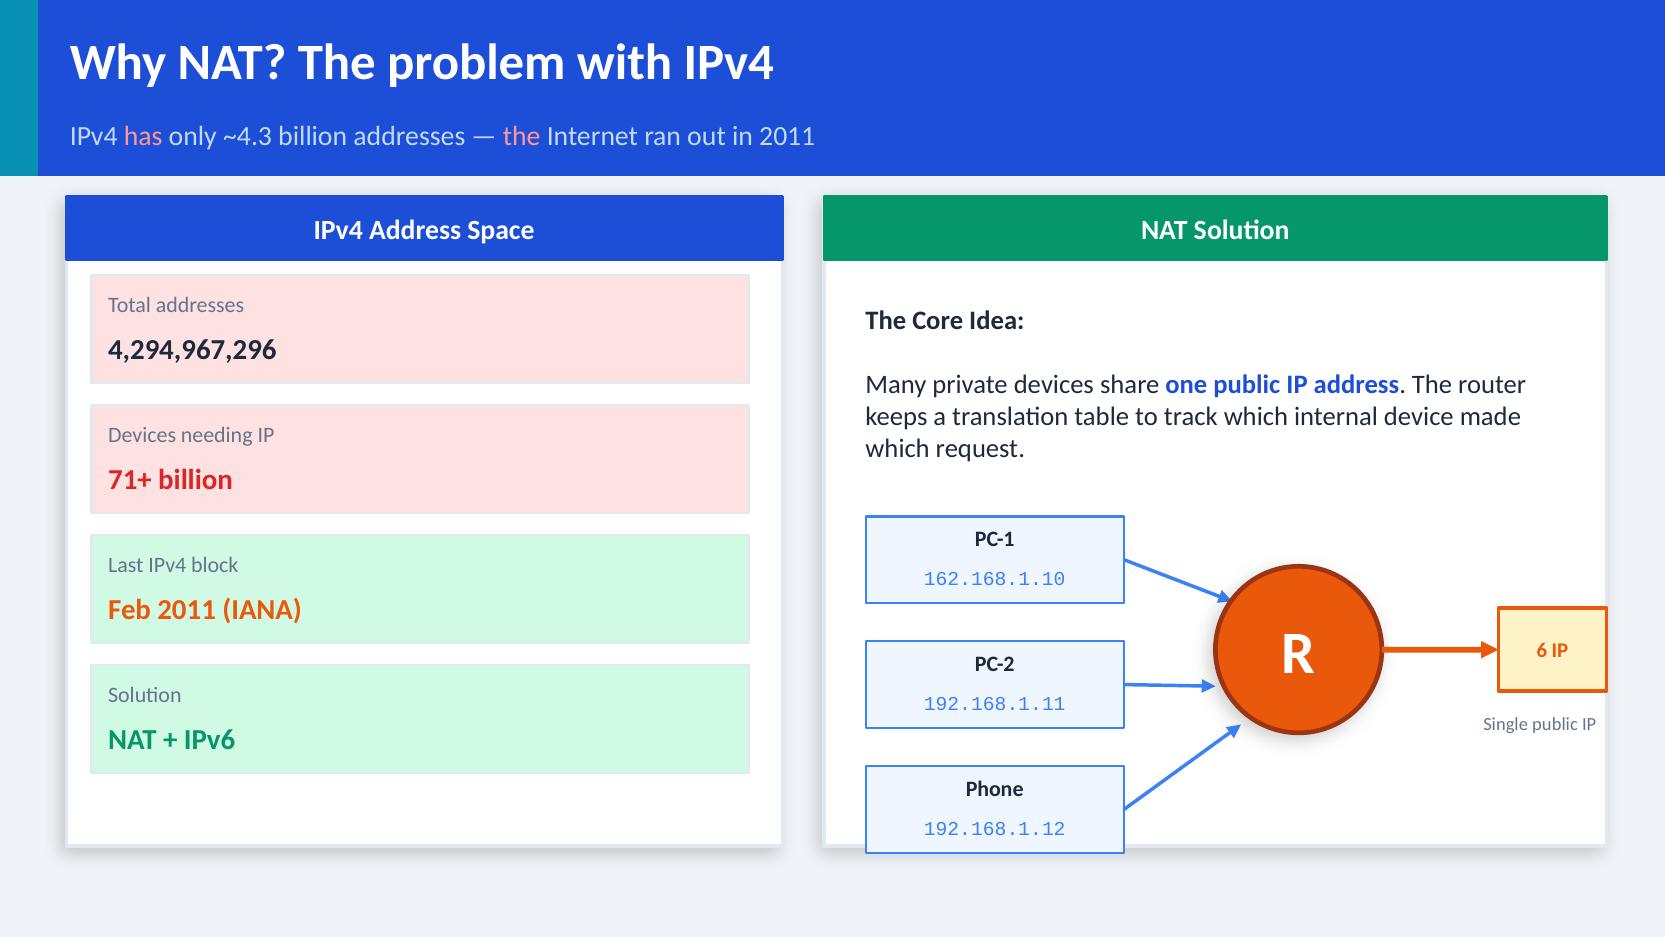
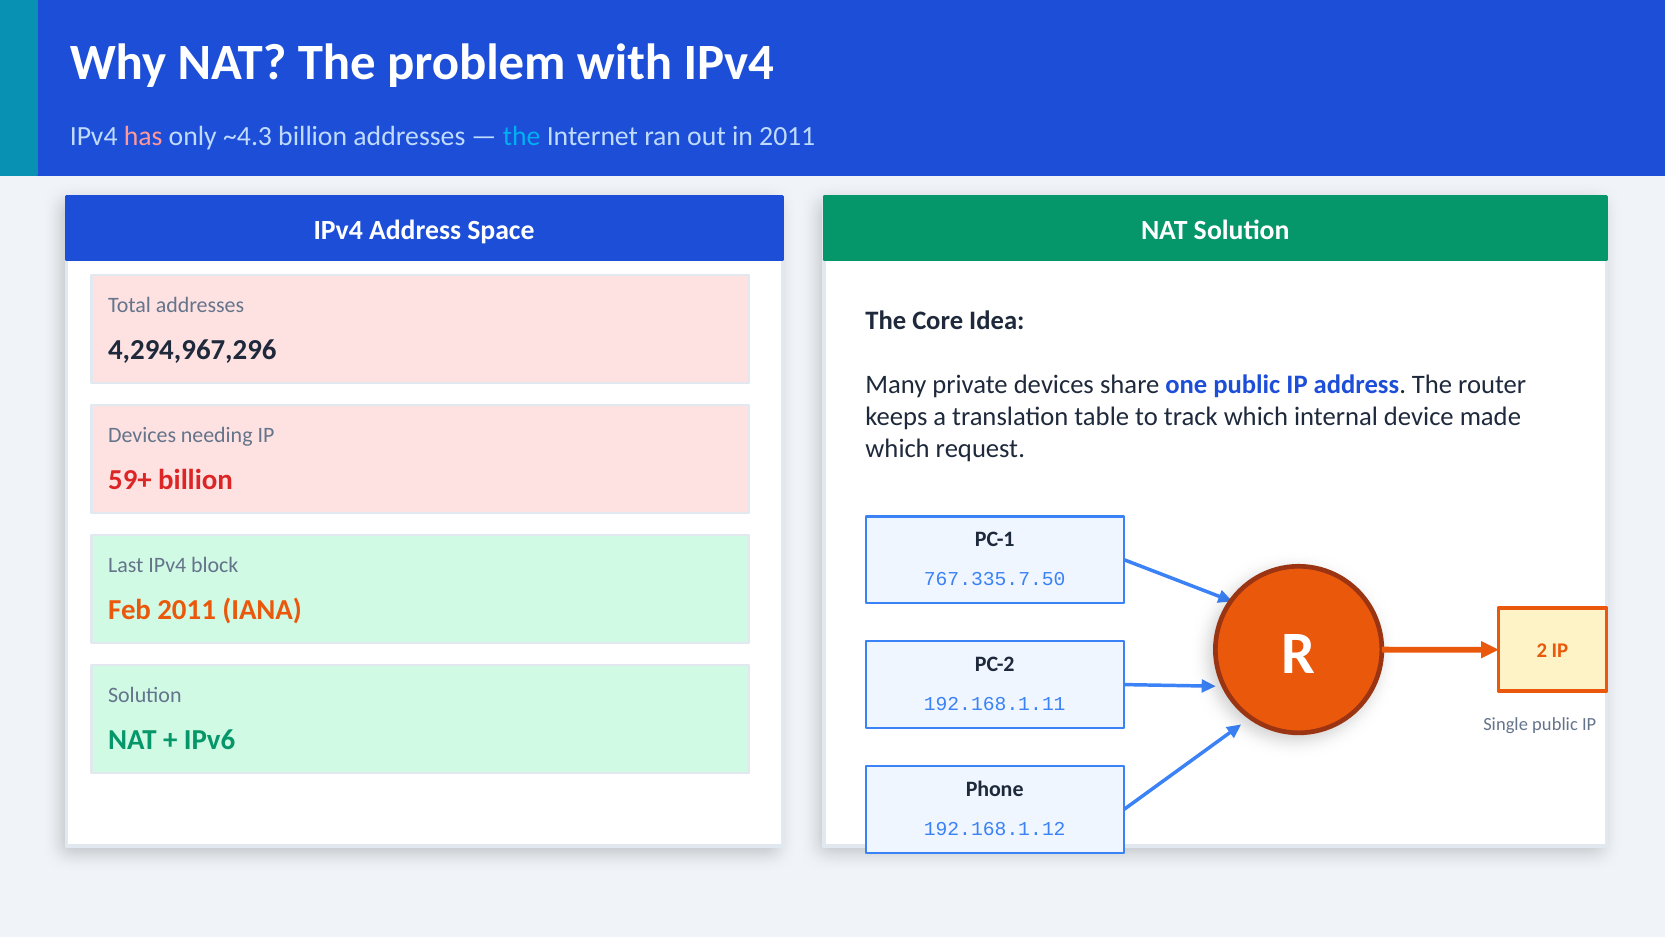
the colour: pink -> light blue (522, 136)
71+: 71+ -> 59+ (130, 480)
162.168.1.10: 162.168.1.10 -> 767.335.7.50 (995, 579)
6: 6 -> 2 (1542, 651)
